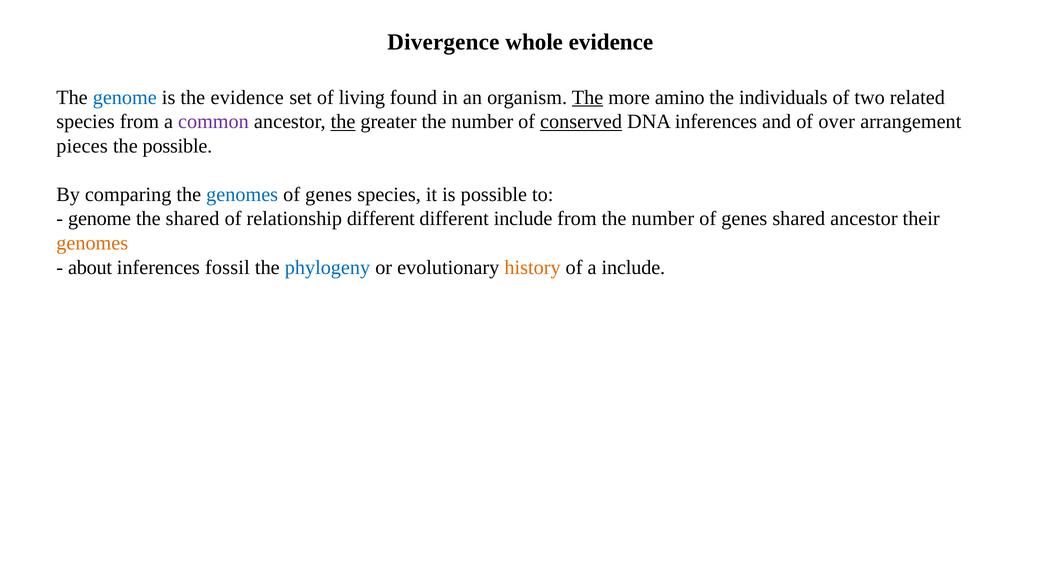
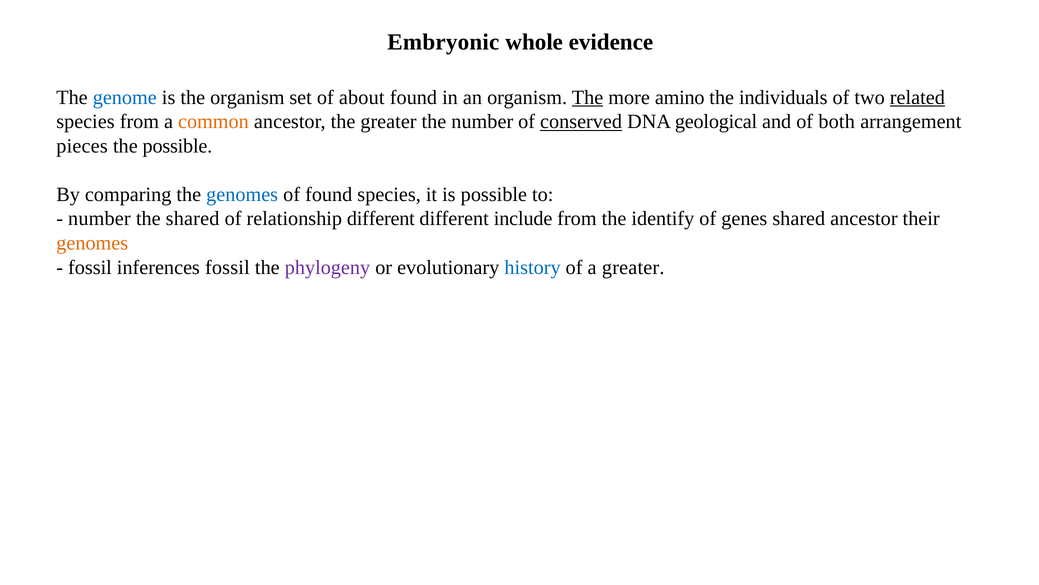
Divergence: Divergence -> Embryonic (443, 42)
the evidence: evidence -> organism (247, 97)
living: living -> about (362, 97)
related underline: none -> present (917, 97)
common colour: purple -> orange (213, 122)
the underline: present -> none (343, 122)
DNA inferences: inferences -> geological (716, 122)
over: over -> both (837, 122)
genes: genes -> found (329, 194)
genome: genome -> number (99, 219)
from the number: number -> identify (663, 219)
about: about -> fossil (90, 267)
phylogeny colour: blue -> purple (327, 267)
history colour: orange -> blue (533, 267)
a include: include -> greater (633, 267)
